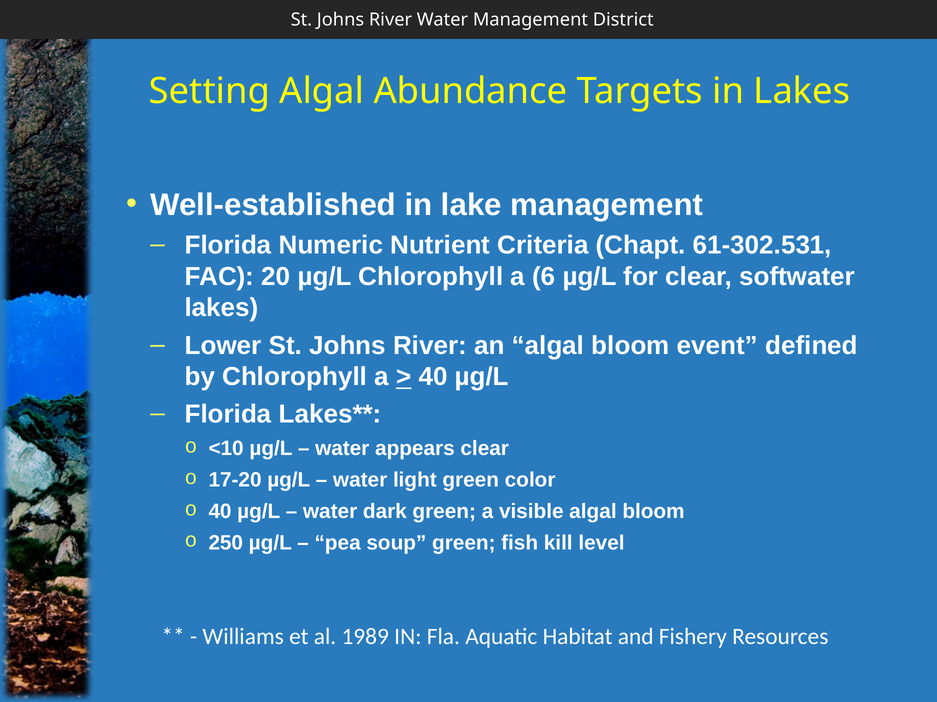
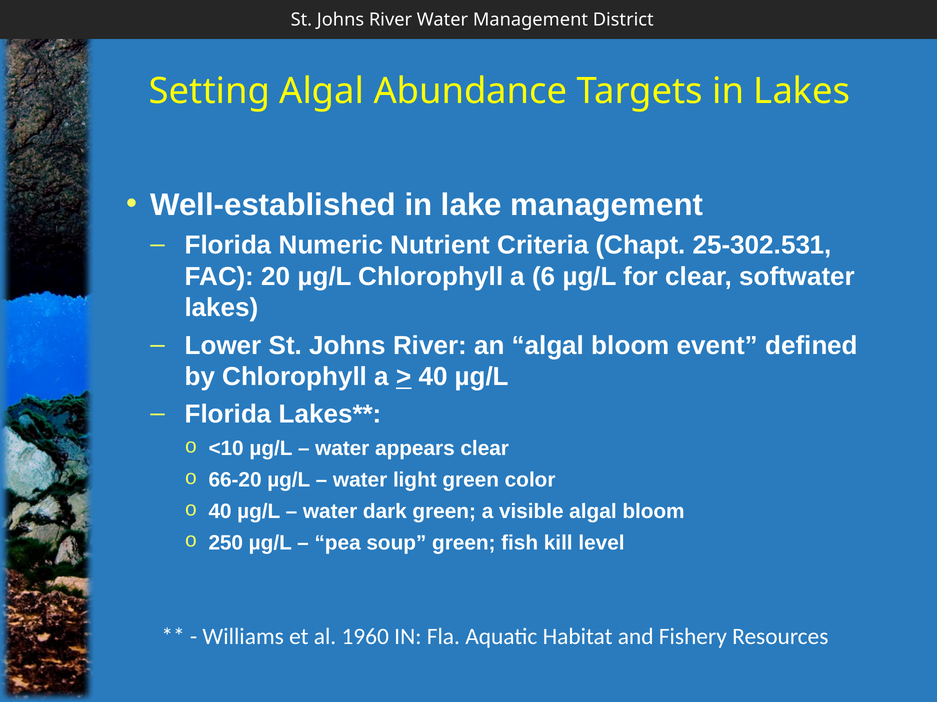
61-302.531: 61-302.531 -> 25-302.531 (762, 246)
17-20: 17-20 -> 66-20 (235, 481)
1989: 1989 -> 1960 (365, 637)
